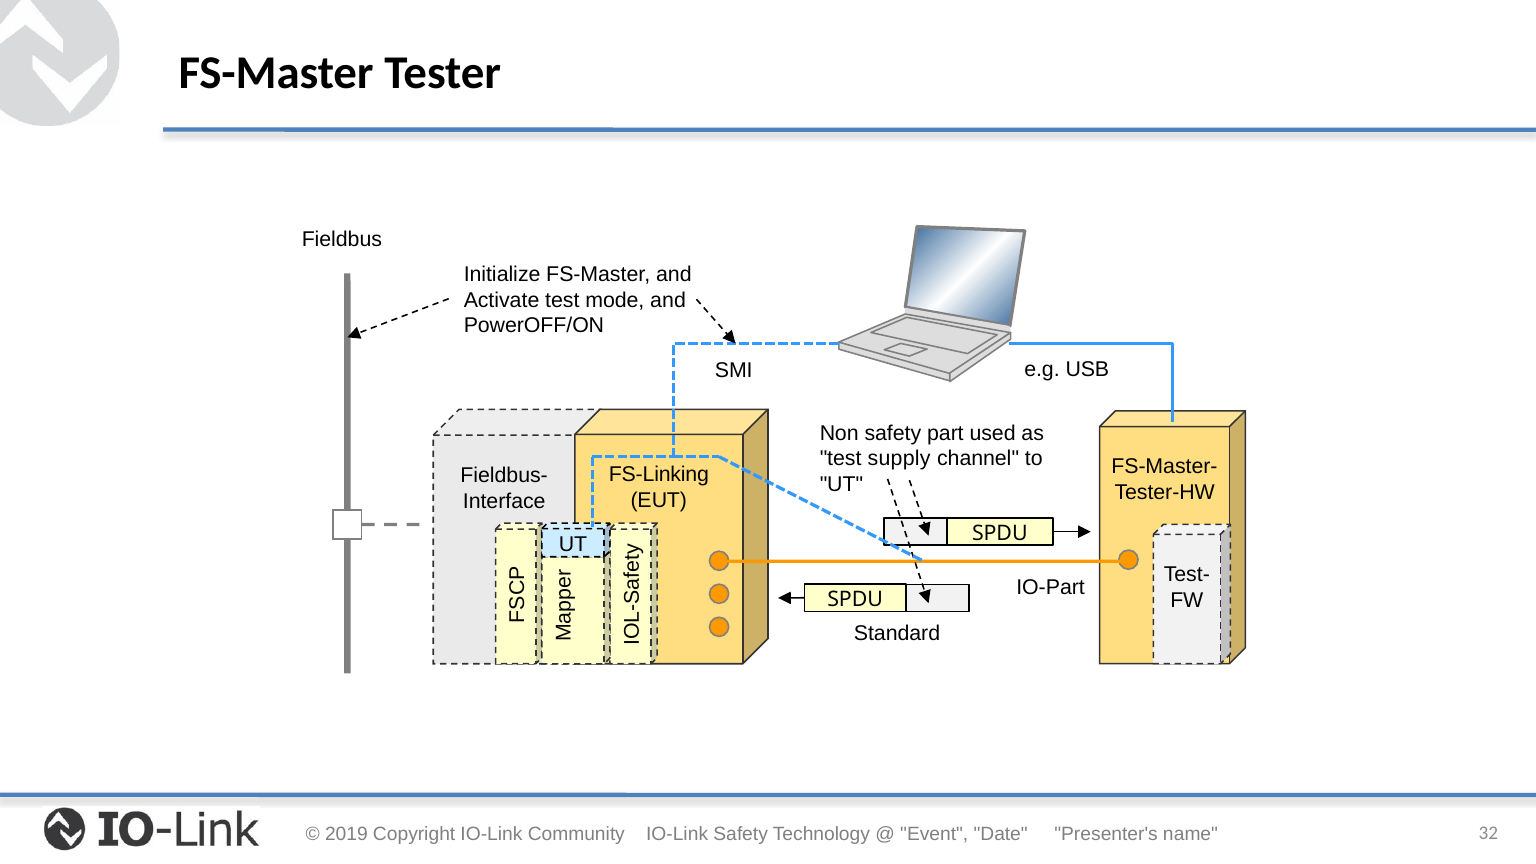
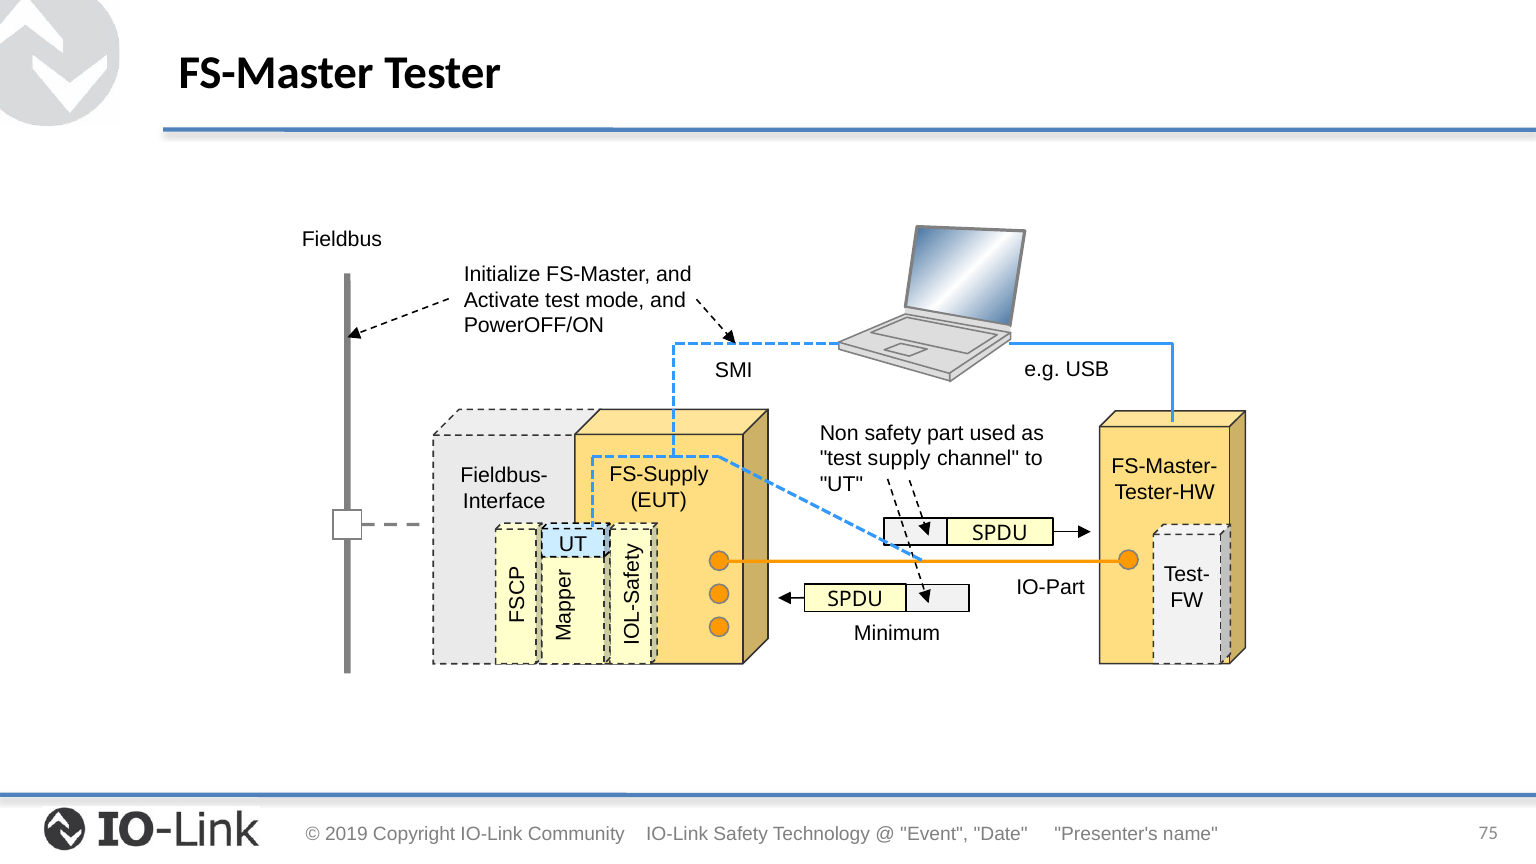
FS-Linking: FS-Linking -> FS-Supply (659, 475)
Standard: Standard -> Minimum (897, 633)
32: 32 -> 75 (1488, 833)
